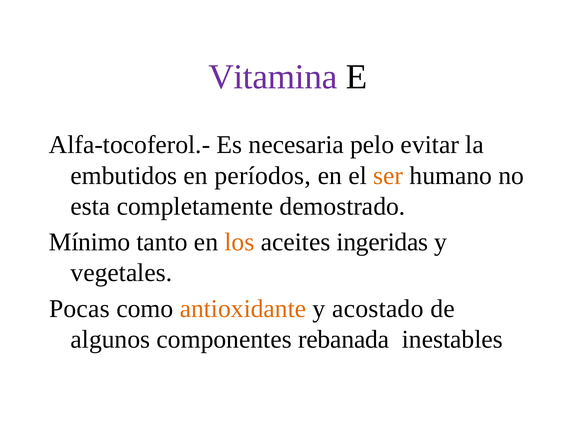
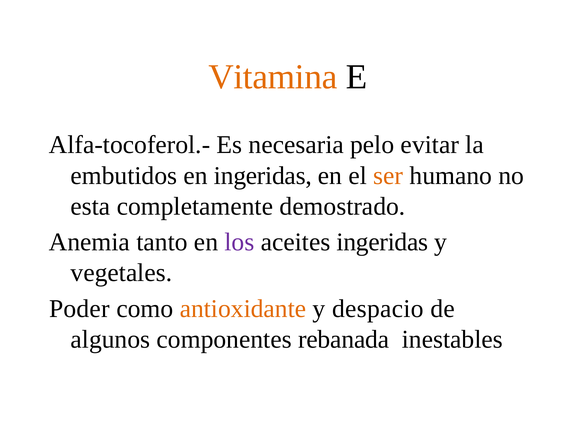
Vitamina colour: purple -> orange (273, 77)
en períodos: períodos -> ingeridas (263, 176)
Mínimo: Mínimo -> Anemia (89, 242)
los colour: orange -> purple (239, 242)
Pocas: Pocas -> Poder (79, 309)
acostado: acostado -> despacio (378, 309)
